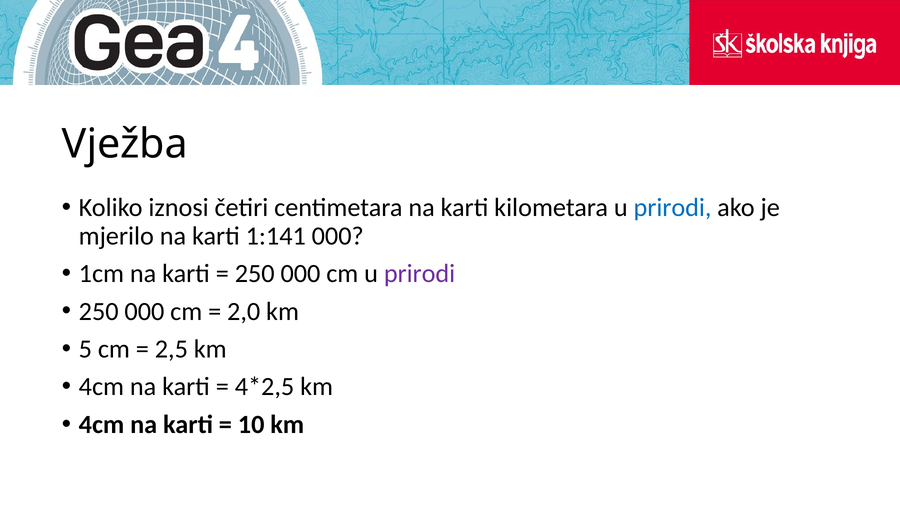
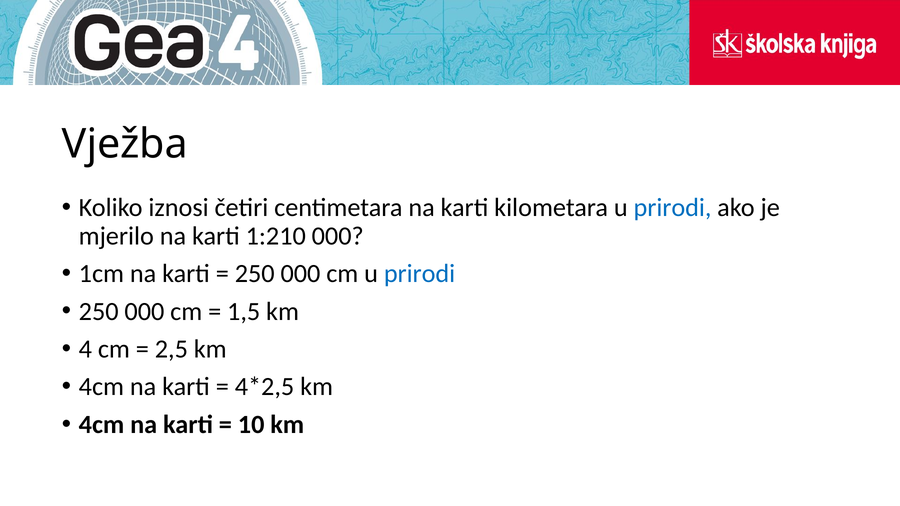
1:141: 1:141 -> 1:210 (276, 236)
prirodi colour: purple -> blue (420, 274)
2,0: 2,0 -> 1,5 (244, 312)
5: 5 -> 4 (85, 349)
